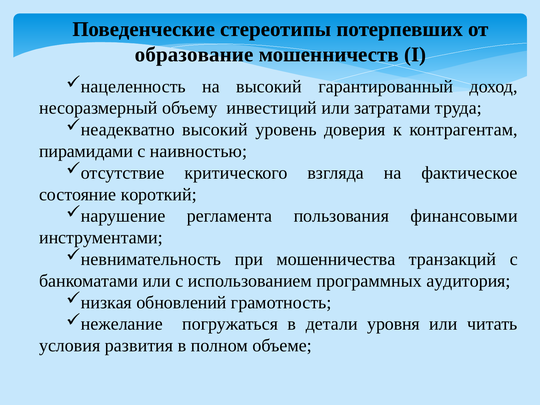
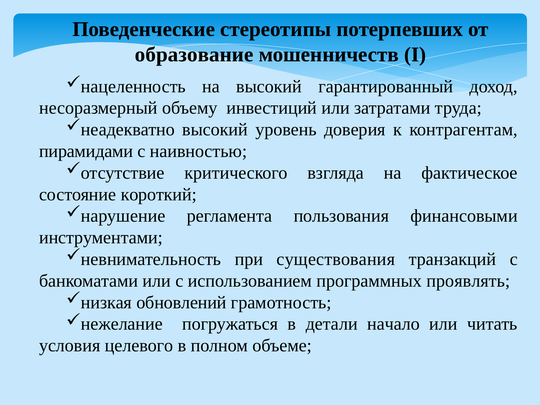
мошенничества: мошенничества -> существования (336, 259)
аудитория: аудитория -> проявлять (468, 281)
уровня: уровня -> начало (393, 324)
развития: развития -> целевого (139, 346)
